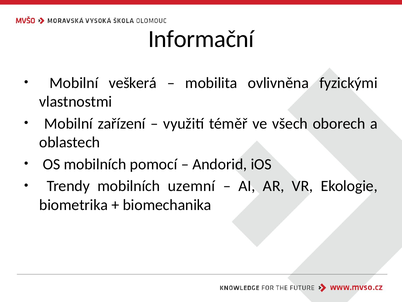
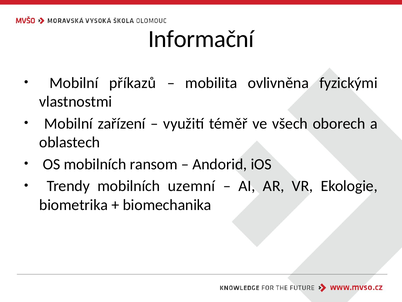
veškerá: veškerá -> příkazů (133, 83)
pomocí: pomocí -> ransom (154, 164)
